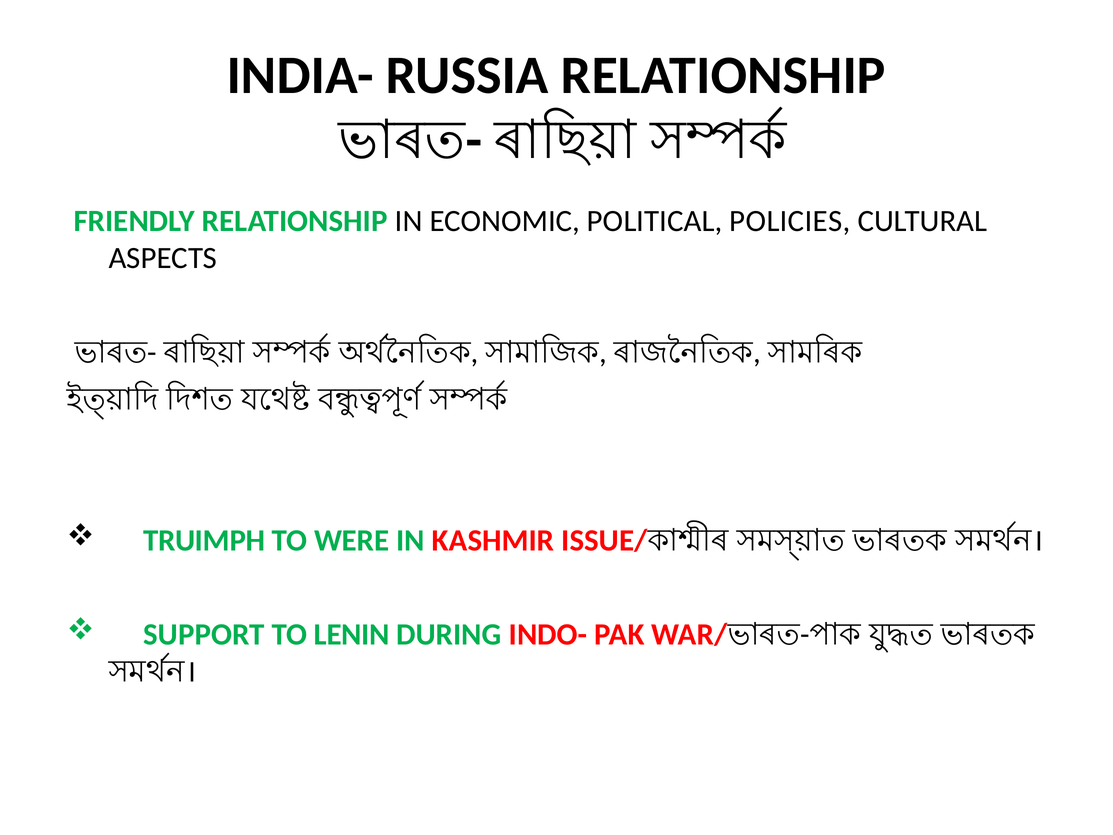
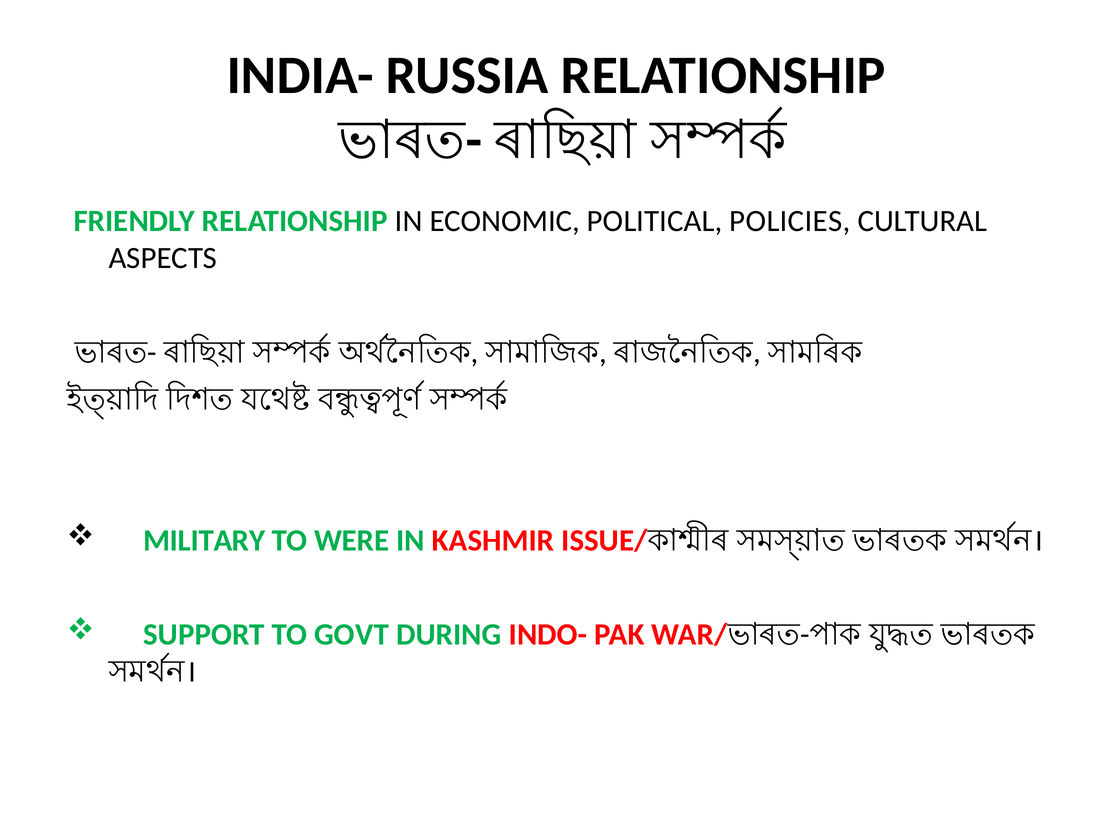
TRUIMPH: TRUIMPH -> MILITARY (204, 540)
LENIN: LENIN -> GOVT (351, 634)
